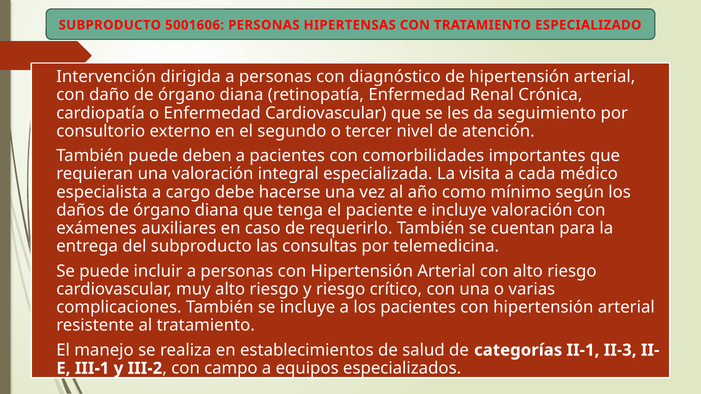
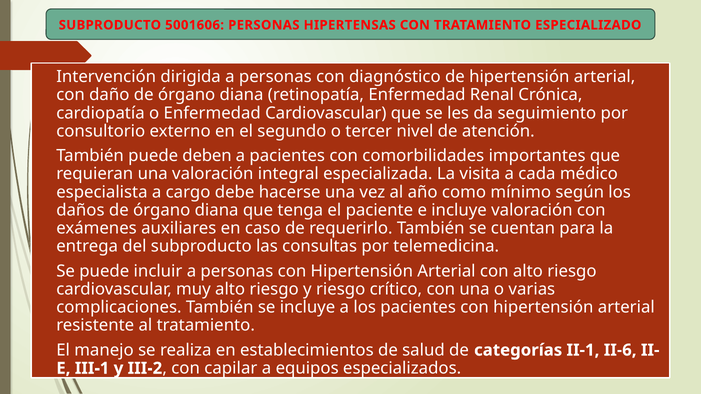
II-3: II-3 -> II-6 (620, 350)
campo: campo -> capilar (231, 369)
